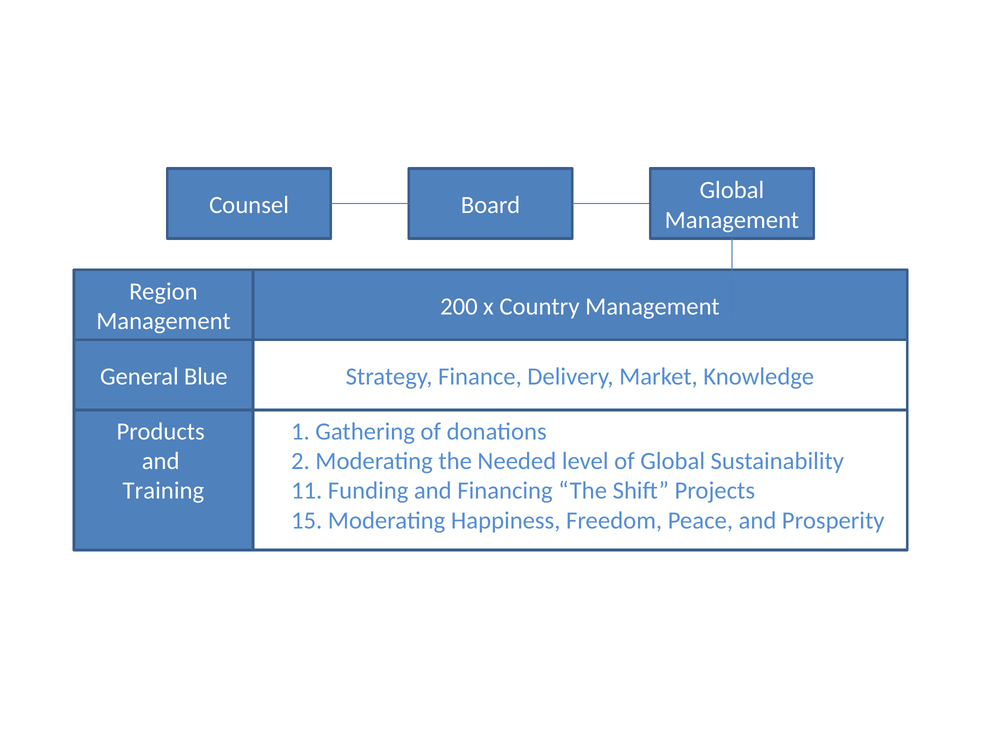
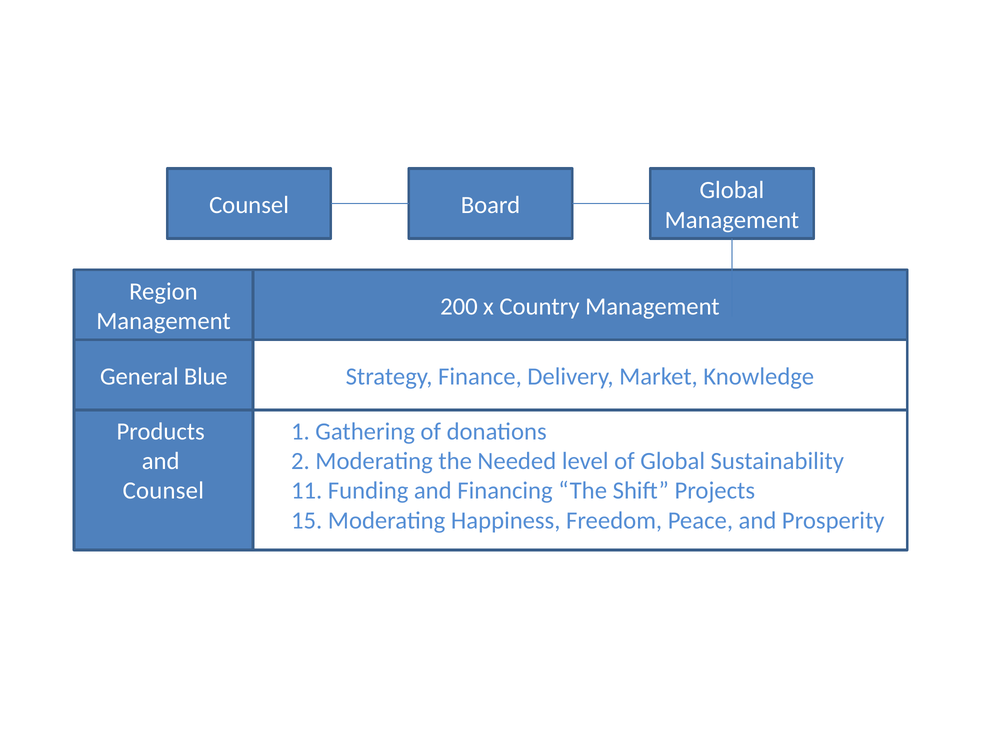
Training: Training -> Counsel (163, 491)
